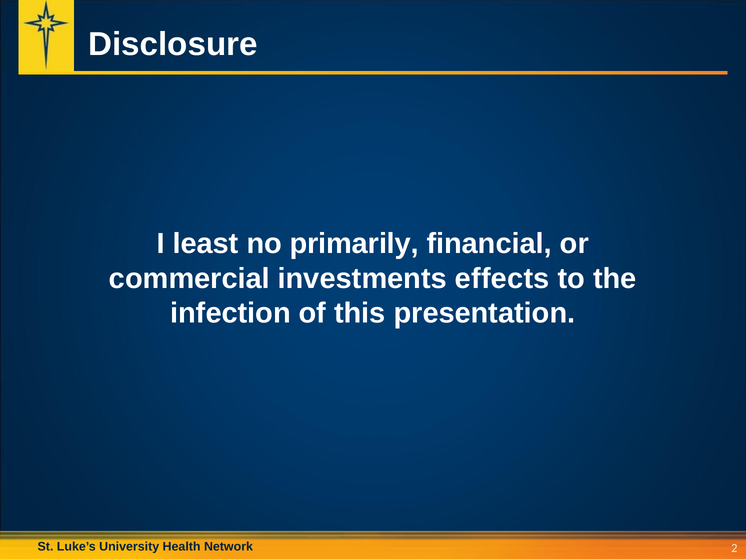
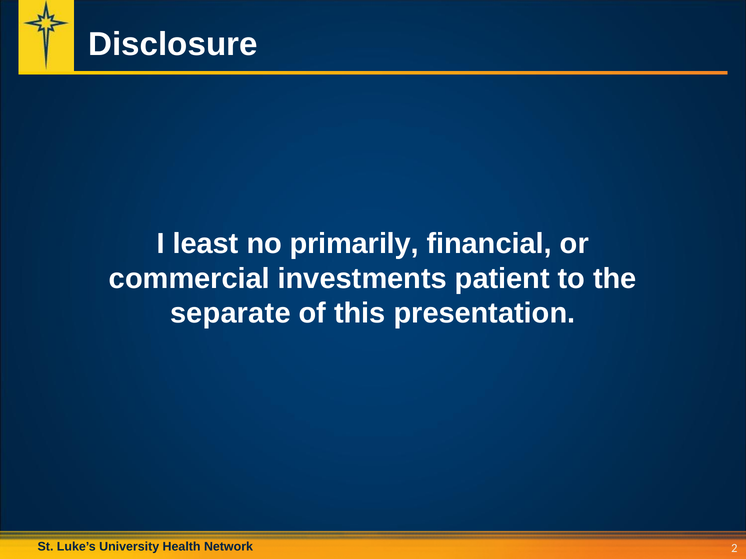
effects: effects -> patient (502, 279)
infection: infection -> separate (230, 314)
